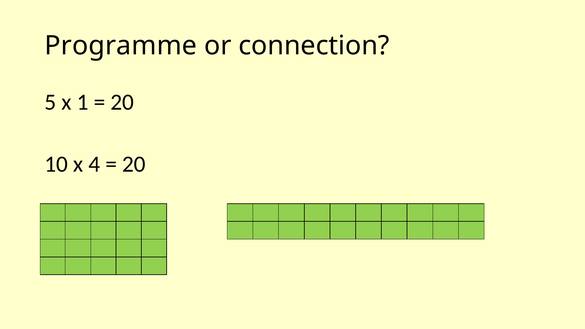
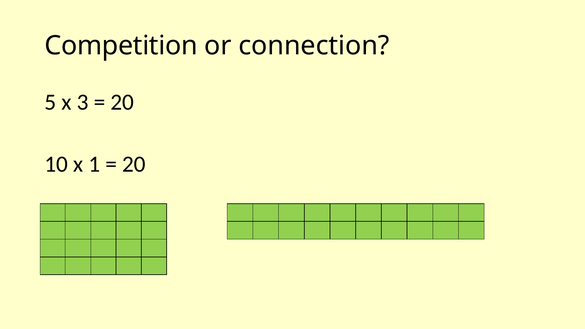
Programme: Programme -> Competition (121, 46)
1: 1 -> 3 (83, 102)
4: 4 -> 1 (94, 164)
